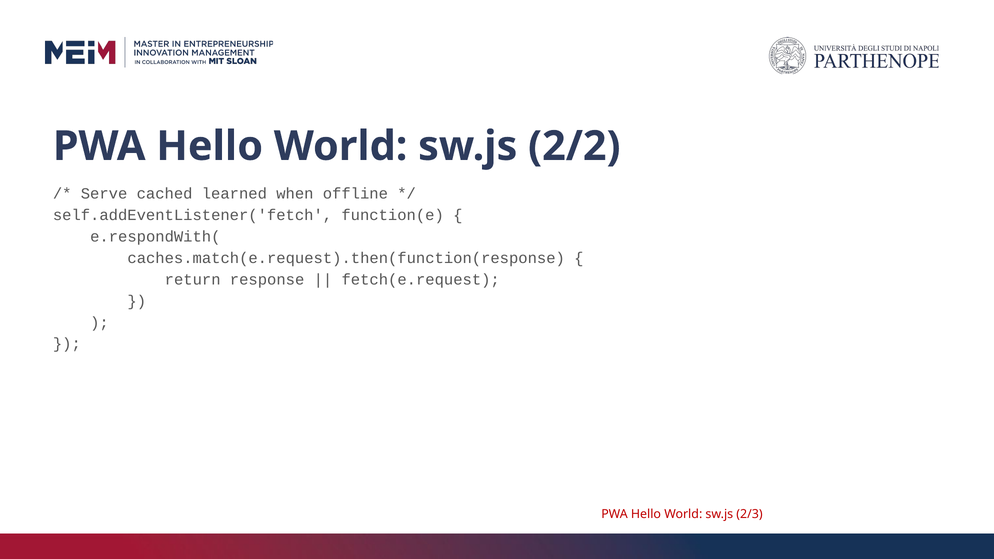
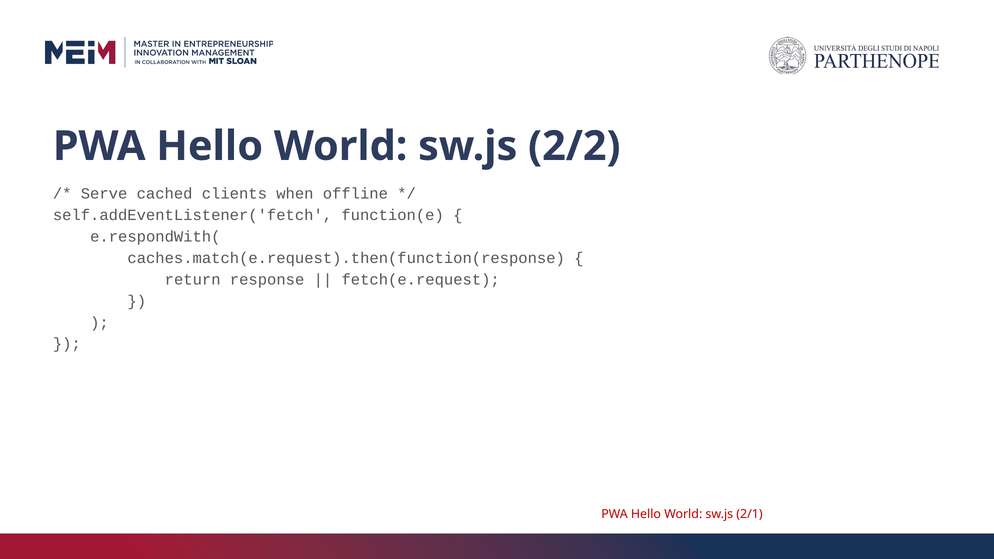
learned: learned -> clients (234, 194)
2/3: 2/3 -> 2/1 (750, 514)
